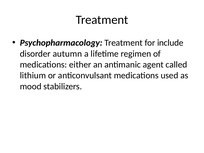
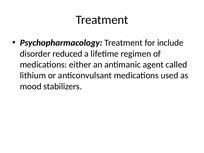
autumn: autumn -> reduced (67, 54)
